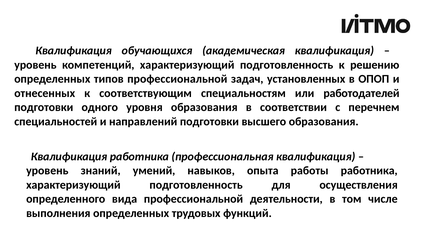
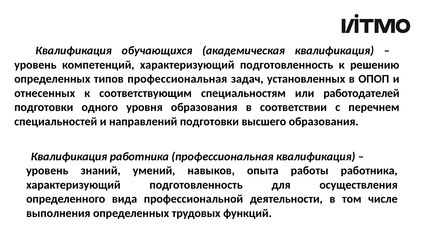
типов профессиональной: профессиональной -> профессиональная (177, 79)
